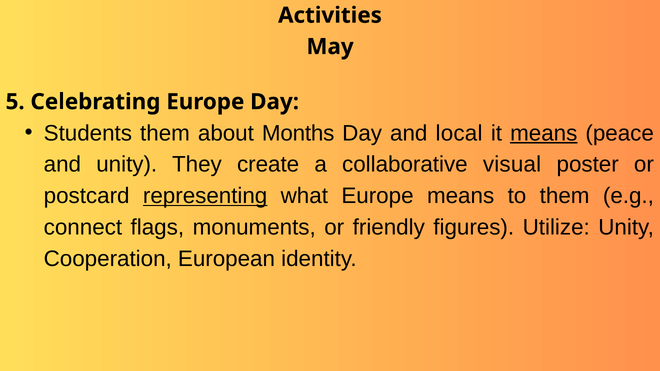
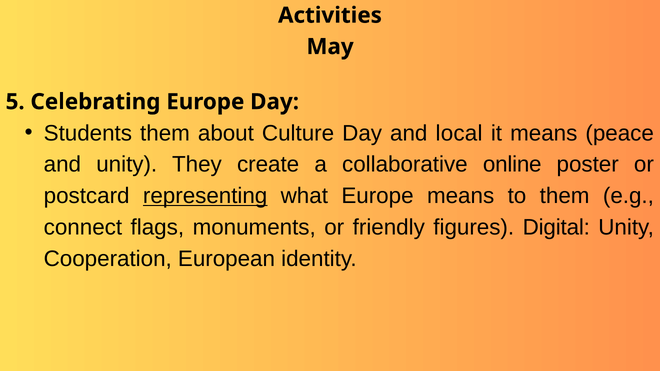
Months: Months -> Culture (298, 133)
means underline: present -> none (544, 133)
visual: visual -> online (512, 165)
Utilize: Utilize -> Digital (556, 227)
